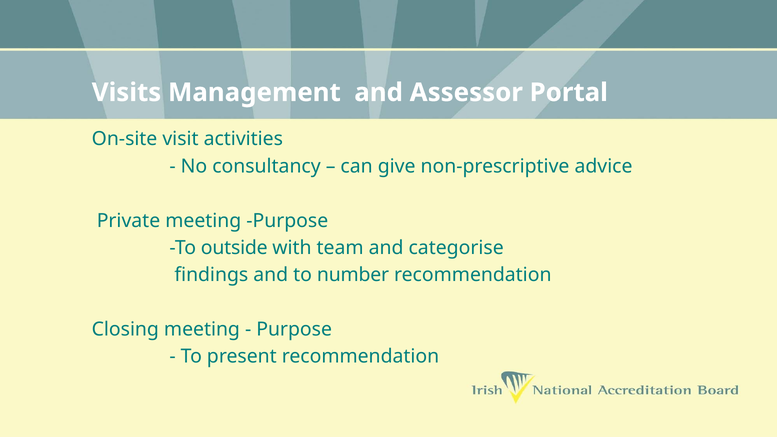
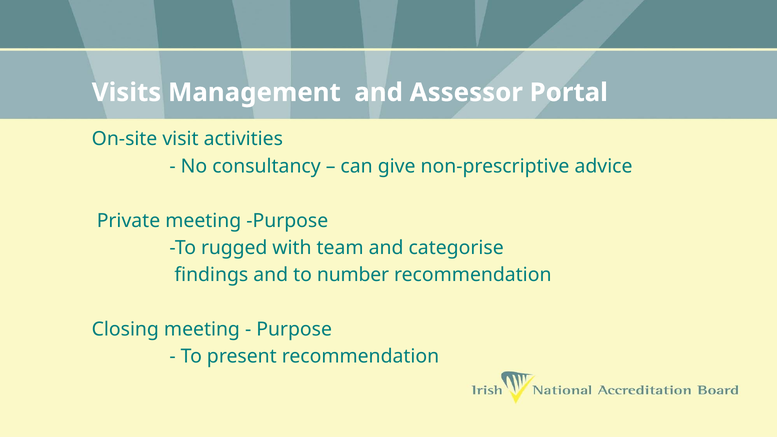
outside: outside -> rugged (234, 248)
